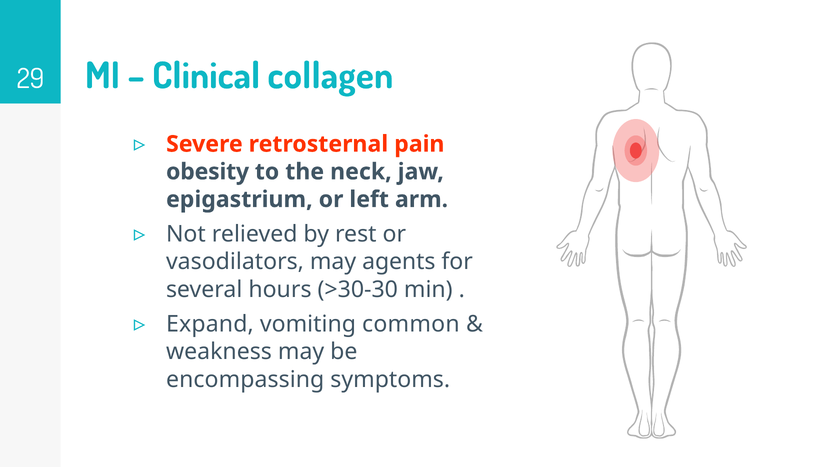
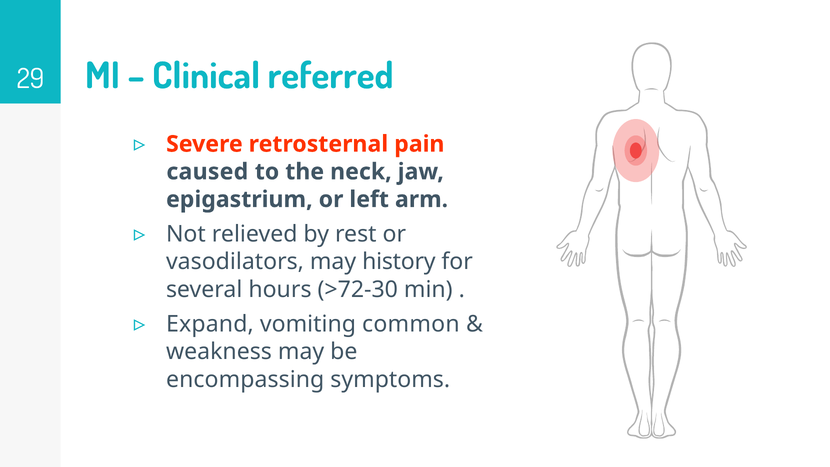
collagen: collagen -> referred (331, 76)
obesity: obesity -> caused (207, 172)
agents: agents -> history (399, 262)
>30-30: >30-30 -> >72-30 (358, 289)
